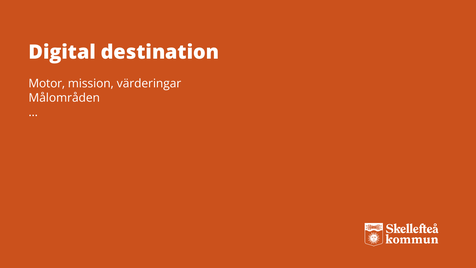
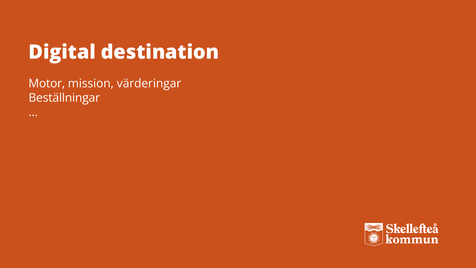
Målområden: Målområden -> Beställningar (64, 98)
